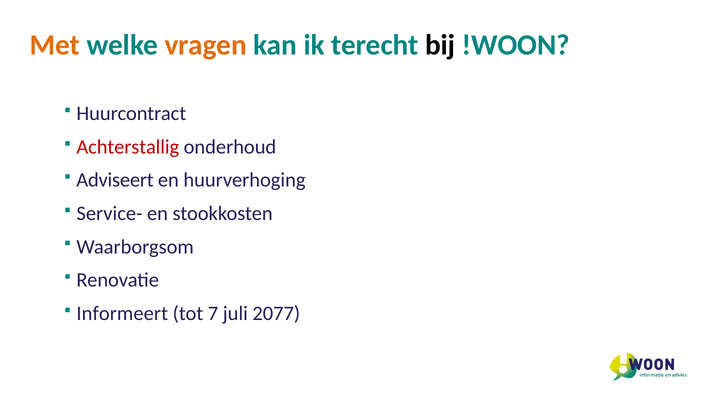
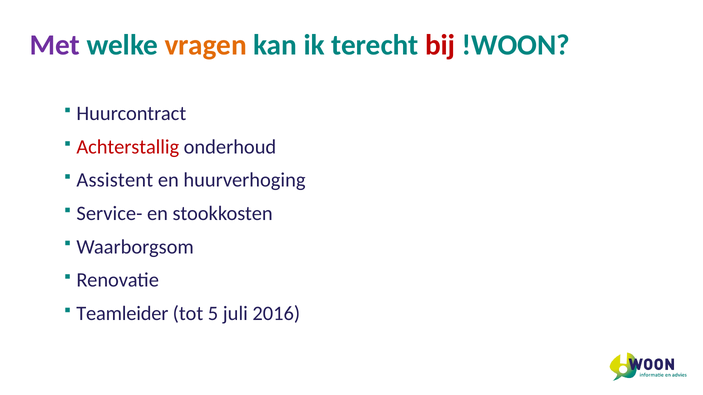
Met colour: orange -> purple (55, 45)
bij colour: black -> red (440, 45)
Adviseert: Adviseert -> Assistent (115, 180)
Informeert: Informeert -> Teamleider (122, 314)
7: 7 -> 5 (213, 314)
2077: 2077 -> 2016 (276, 314)
